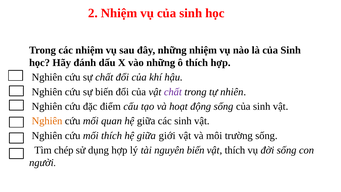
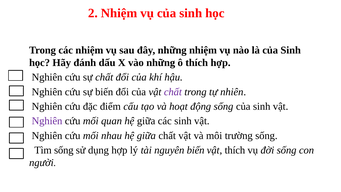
Nghiên colour: orange -> purple (47, 121)
mối thích: thích -> nhau (112, 136)
giữa giới: giới -> chất (167, 136)
Tìm chép: chép -> sống (64, 150)
